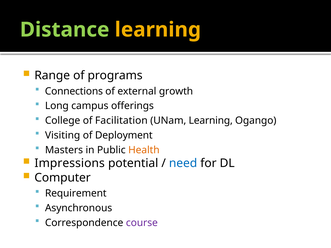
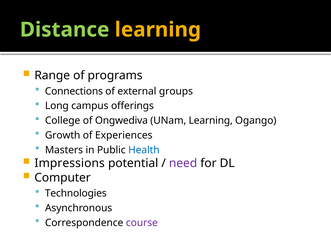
growth: growth -> groups (176, 91)
Facilitation: Facilitation -> Ongwediva (121, 121)
Visiting: Visiting -> Growth (63, 135)
Deployment: Deployment -> Experiences (124, 135)
Health colour: orange -> blue (144, 150)
need colour: blue -> purple (183, 163)
Requirement: Requirement -> Technologies (76, 193)
